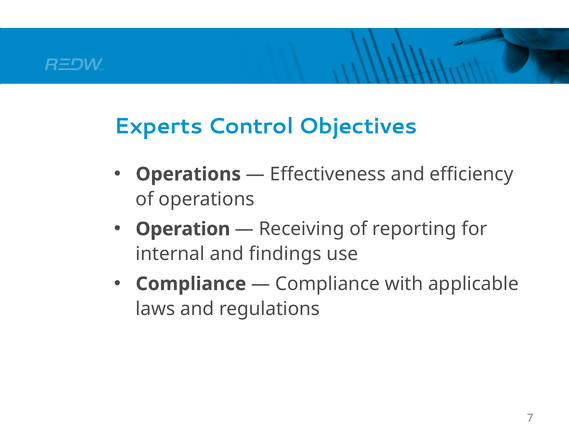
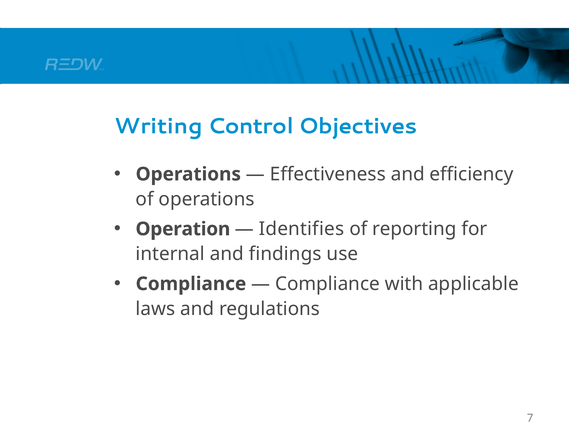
Experts: Experts -> Writing (158, 126)
Receiving: Receiving -> Identifies (302, 229)
